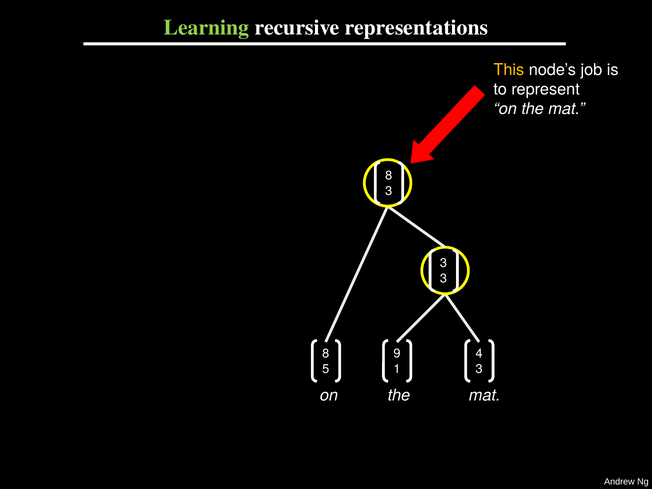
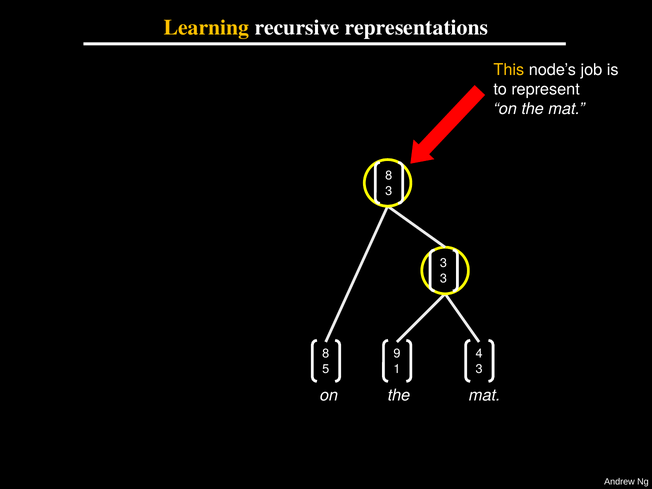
Learning colour: light green -> yellow (206, 28)
